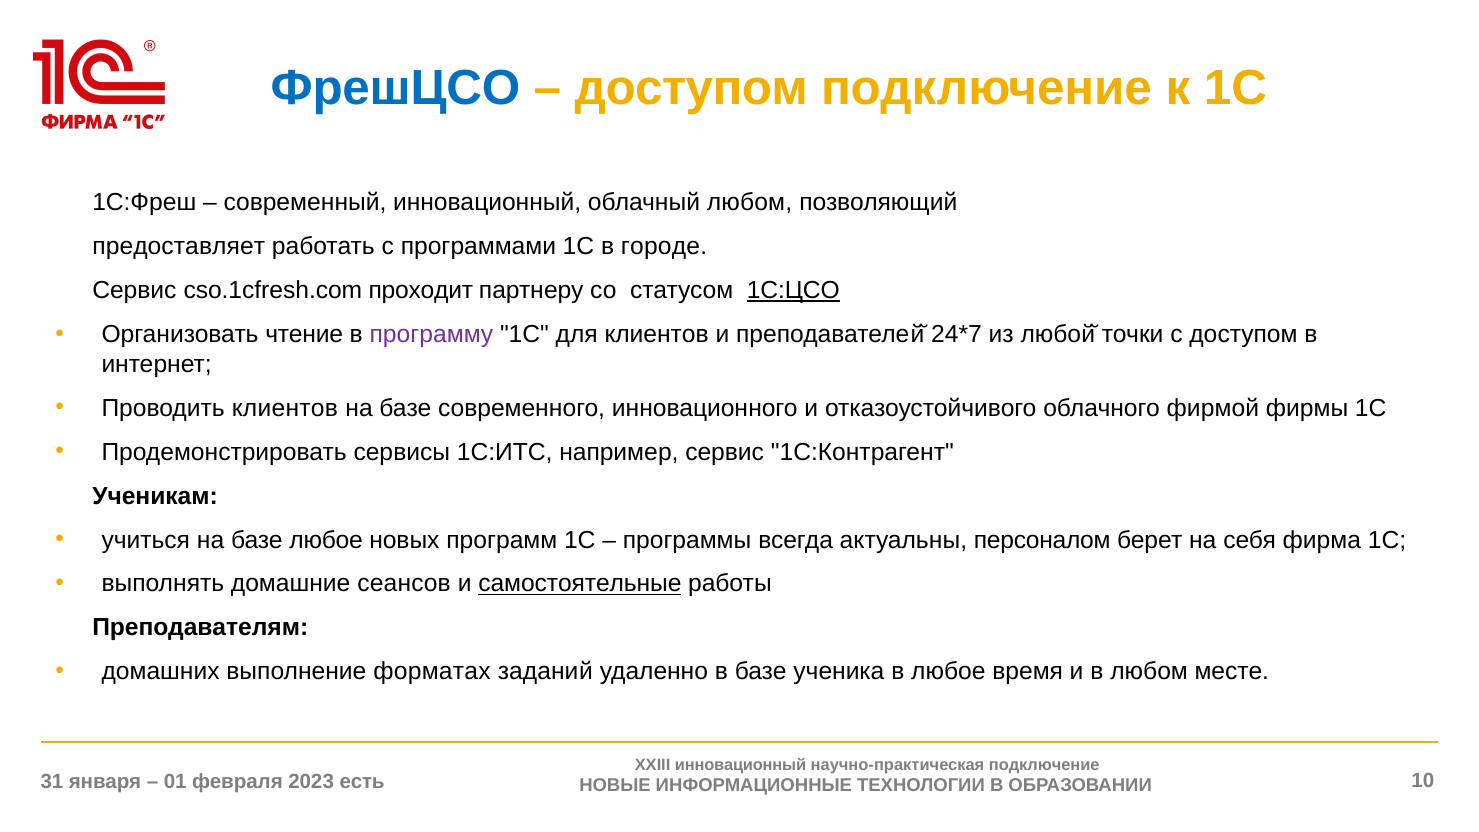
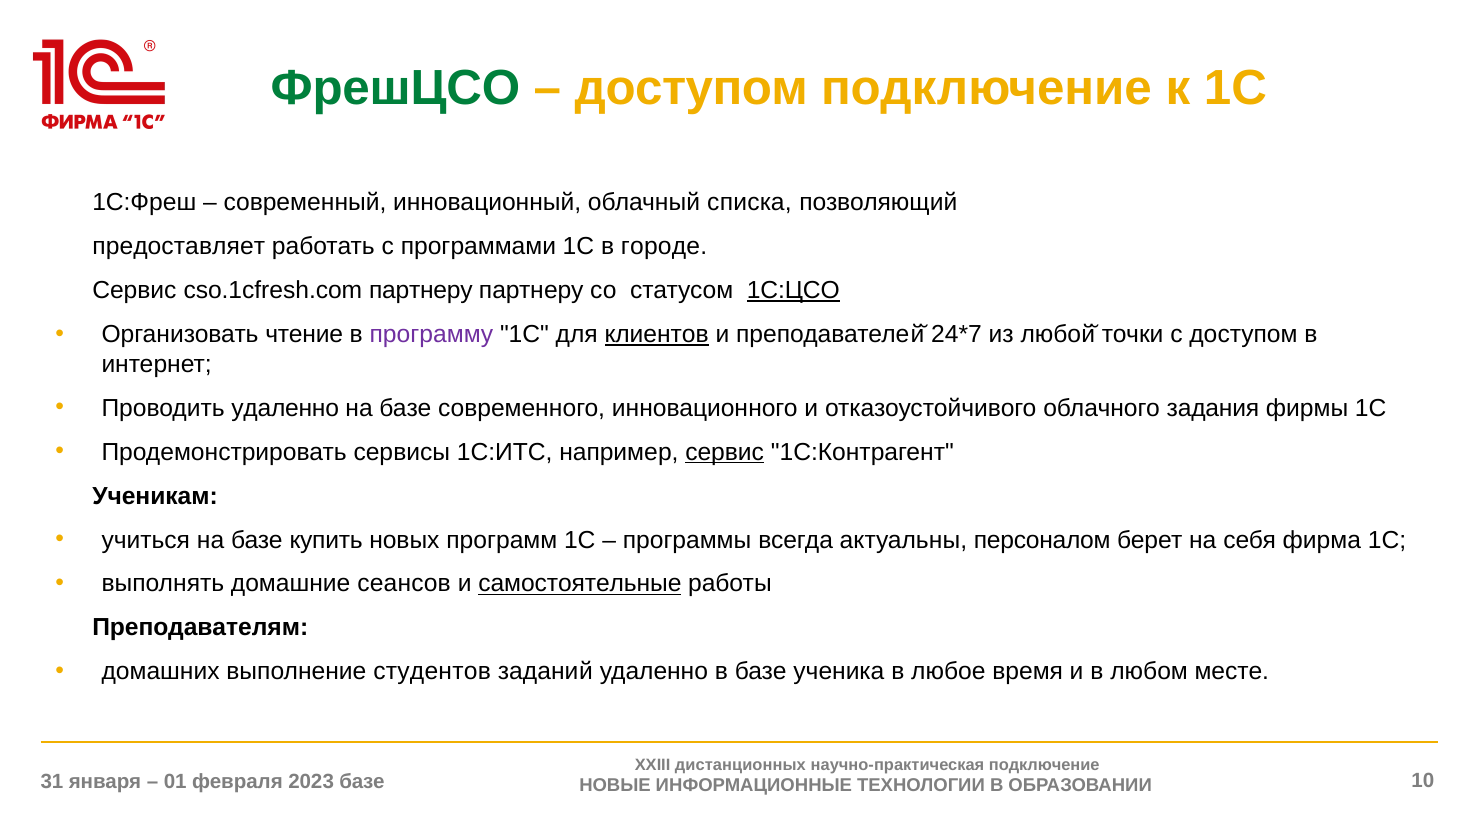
ФрешЦСО colour: blue -> green (395, 88)
облачный любом: любом -> списка (749, 203)
cso.1cfresh.com проходит: проходит -> партнеру (421, 291)
клиентов underline: none -> present (657, 335)
Проводить клиентов: клиентов -> удаленно (285, 408)
фирмой: фирмой -> задания (1213, 408)
сервис underline: none -> present (725, 452)
базе любое: любое -> купить (326, 540)
форматах: форматах -> студентов (432, 672)
XXIII инновационный: инновационный -> дистанционных (740, 765)
2023 есть: есть -> базе (362, 782)
